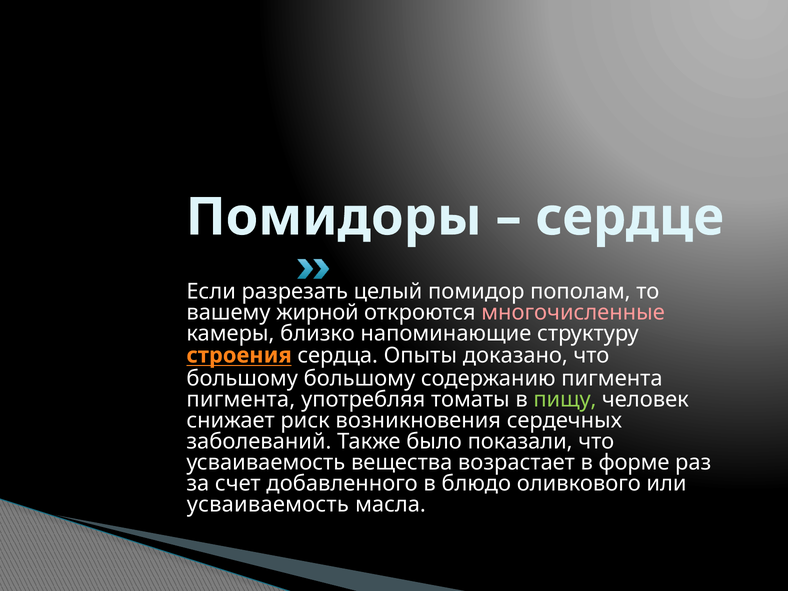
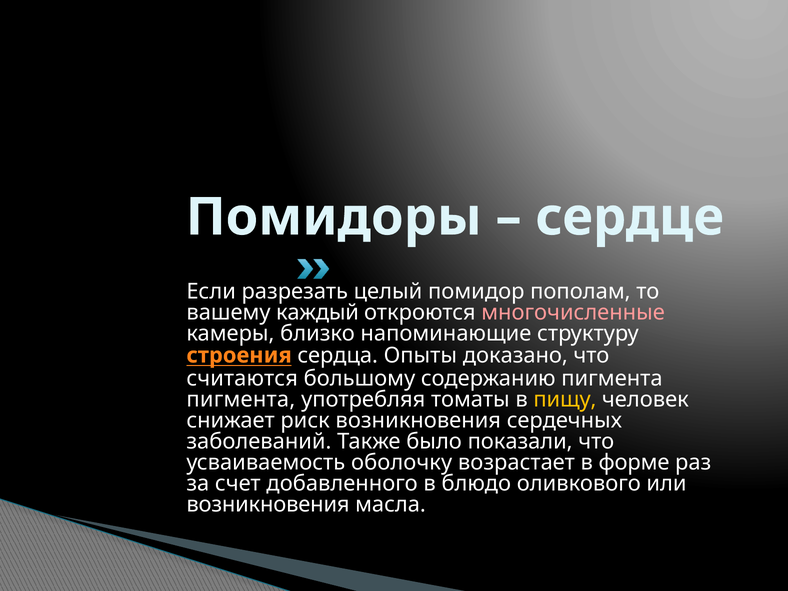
жирной: жирной -> каждый (317, 312)
большому: большому -> считаются (242, 378)
пищу colour: light green -> yellow (565, 399)
вещества: вещества -> оболочку (402, 463)
усваиваемость: усваиваемость -> возникновения (268, 505)
